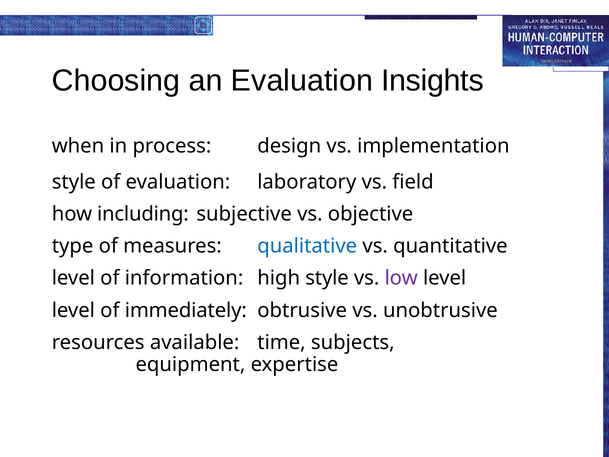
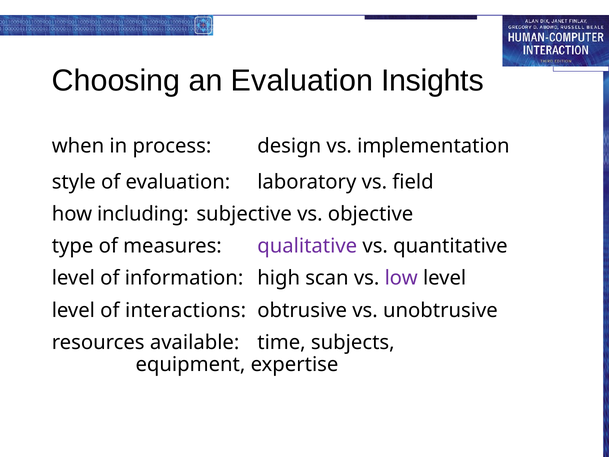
qualitative colour: blue -> purple (307, 246)
high style: style -> scan (327, 278)
immediately: immediately -> interactions (186, 310)
